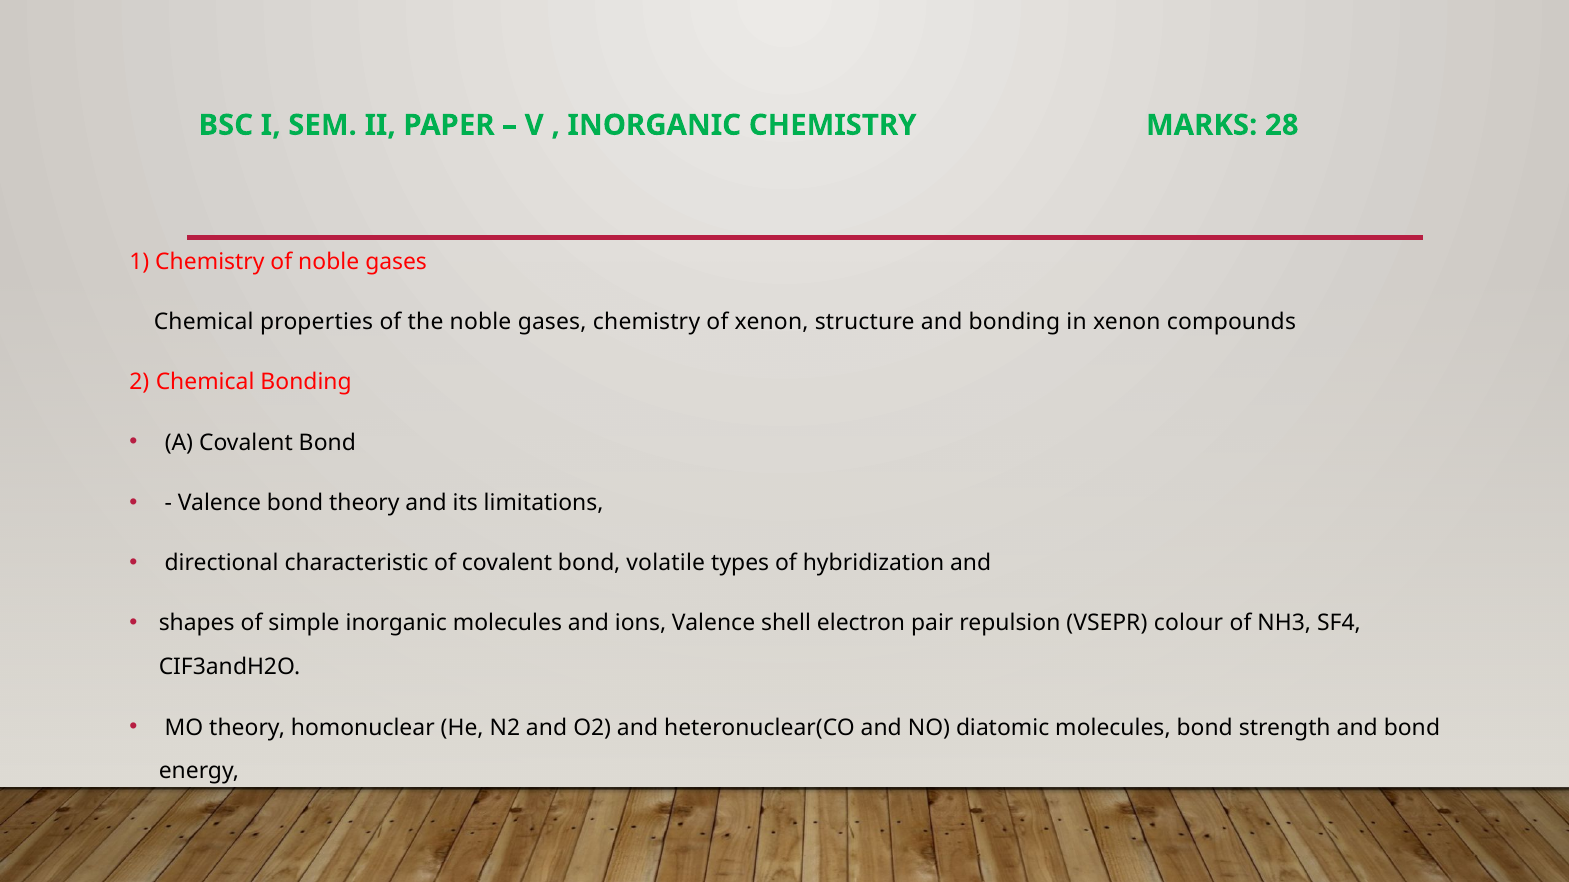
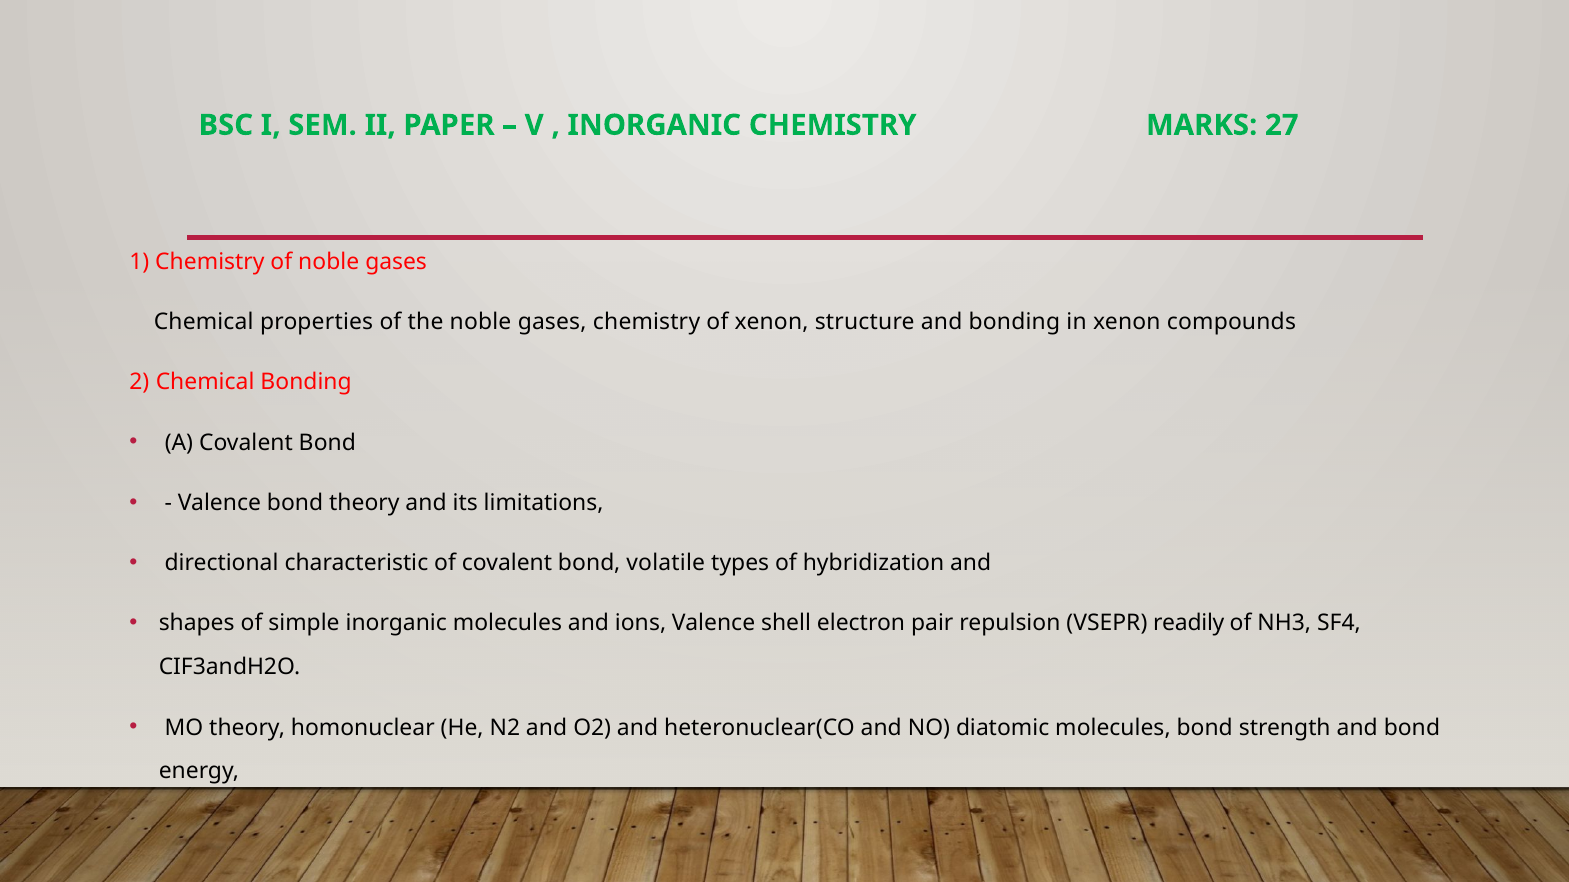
28: 28 -> 27 (1282, 125)
colour: colour -> readily (1189, 624)
